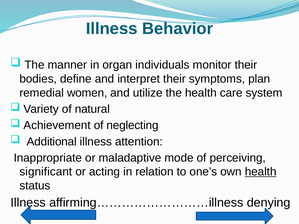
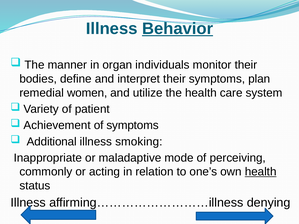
Behavior underline: none -> present (178, 29)
natural: natural -> patient (92, 109)
of neglecting: neglecting -> symptoms (133, 125)
attention: attention -> smoking (139, 142)
significant: significant -> commonly (46, 172)
